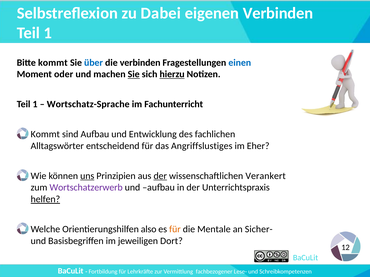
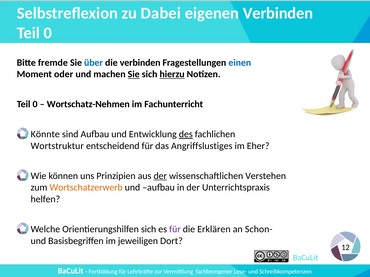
1: 1 -> 0 (48, 33)
Bitte kommt: kommt -> fremde (53, 63)
1: 1 -> 0 (35, 104)
Wortschatz-Sprache: Wortschatz-Sprache -> Wortschatz-Nehmen (88, 104)
Kommt: Kommt -> Könnte (45, 134)
des underline: none -> present (186, 134)
Alltagswörter: Alltagswörter -> Wortstruktur (57, 146)
uns underline: present -> none (87, 176)
Verankert: Verankert -> Verstehen (266, 176)
Wortschatzerwerb colour: purple -> orange (86, 188)
helfen underline: present -> none (45, 200)
Orientierungshilfen also: also -> sich (149, 230)
für colour: orange -> purple (175, 230)
Mentale: Mentale -> Erklären (214, 230)
Sicher-: Sicher- -> Schon- (259, 230)
